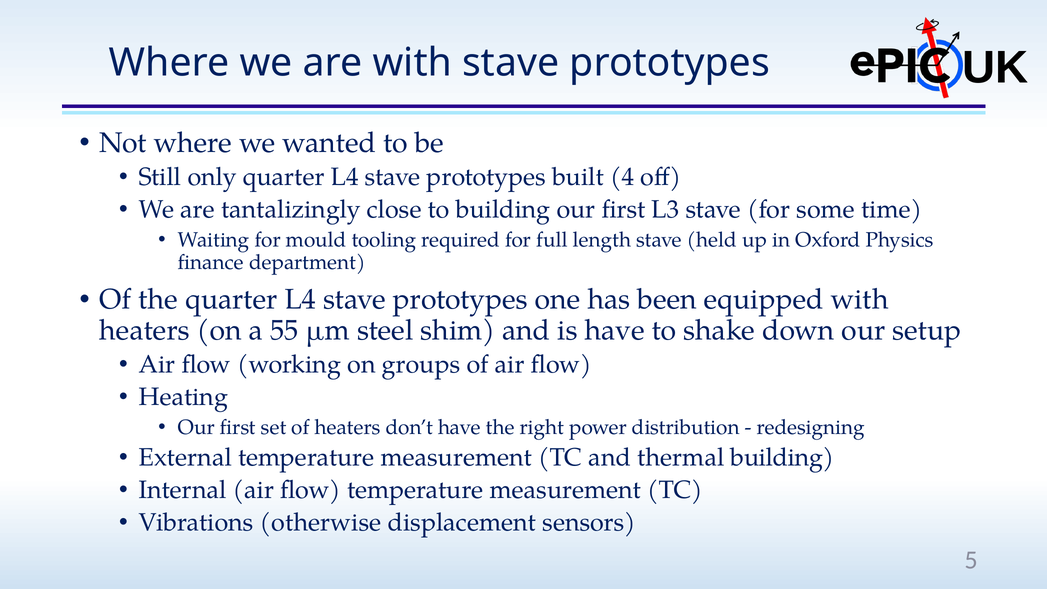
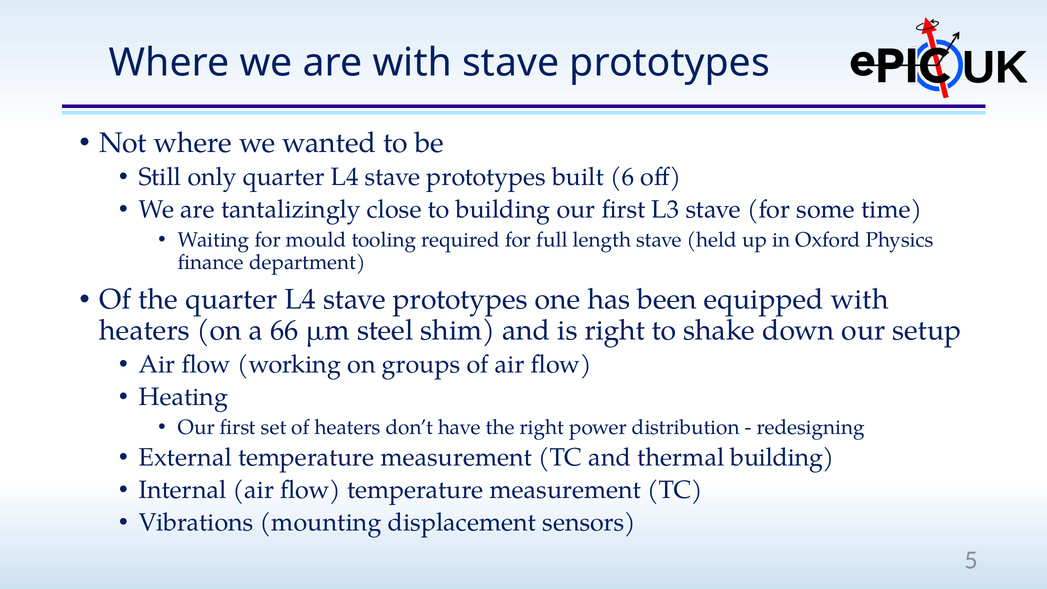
4: 4 -> 6 (622, 177)
55: 55 -> 66 (284, 330)
is have: have -> right (615, 330)
otherwise: otherwise -> mounting (321, 522)
